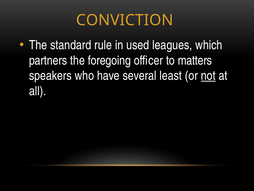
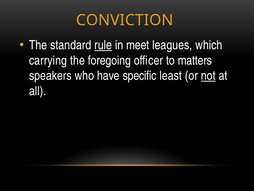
rule underline: none -> present (103, 45)
used: used -> meet (138, 45)
partners: partners -> carrying (48, 60)
several: several -> specific (140, 76)
